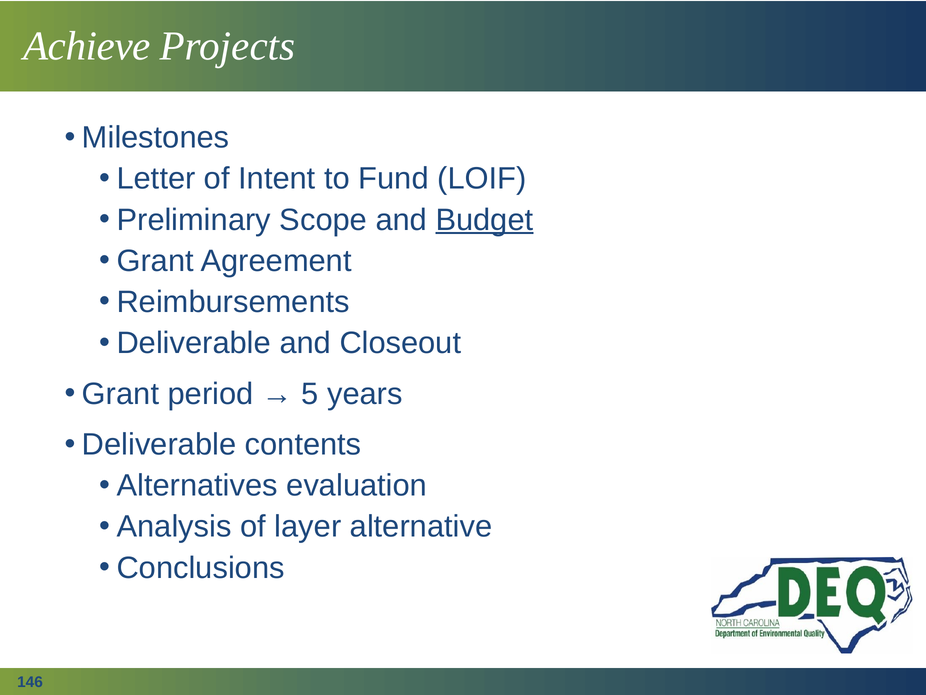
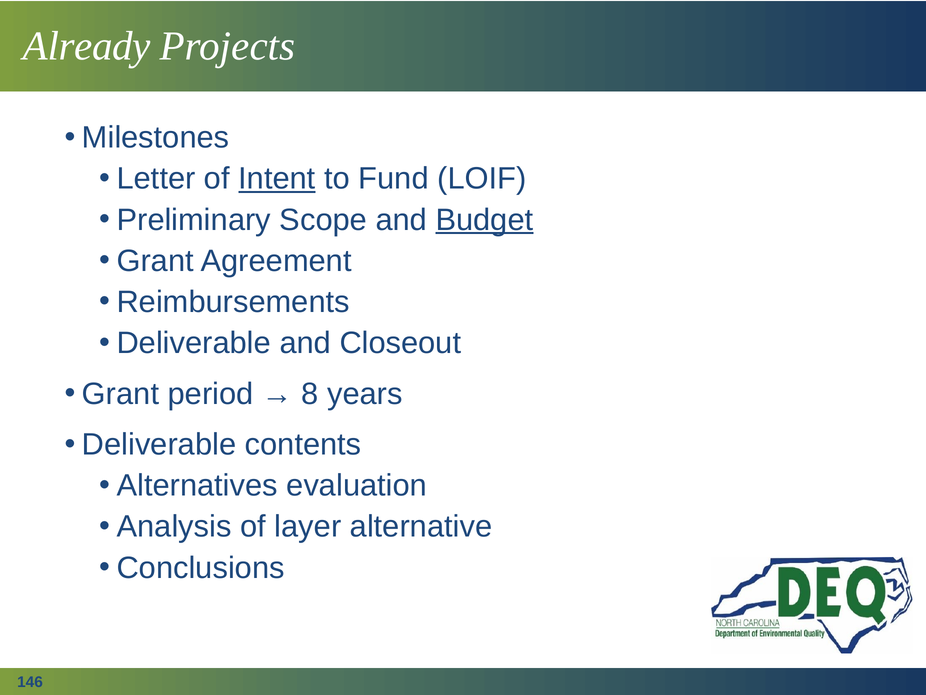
Achieve: Achieve -> Already (87, 46)
Intent underline: none -> present (277, 179)
5: 5 -> 8 (310, 394)
